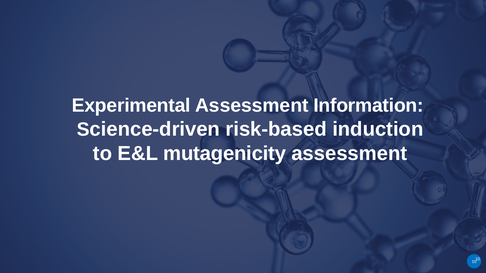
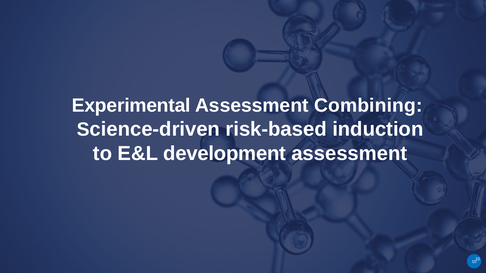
Information: Information -> Combining (368, 105)
mutagenicity: mutagenicity -> development (225, 154)
